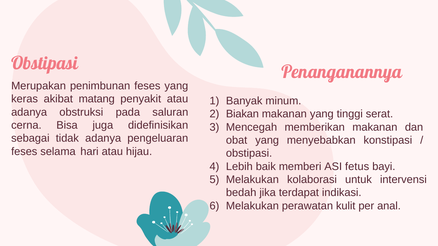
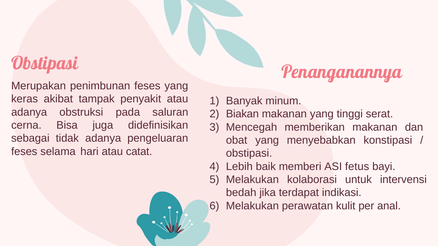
matang: matang -> tampak (97, 99)
hijau: hijau -> catat (139, 152)
